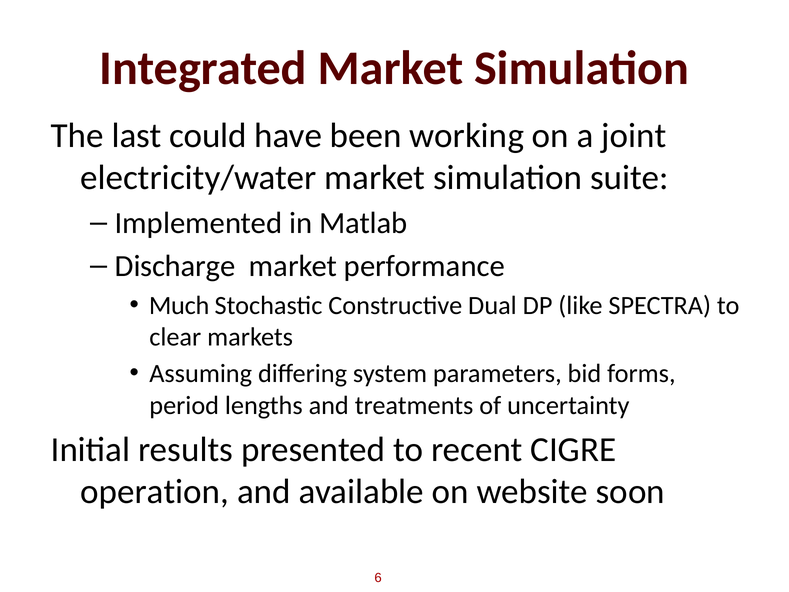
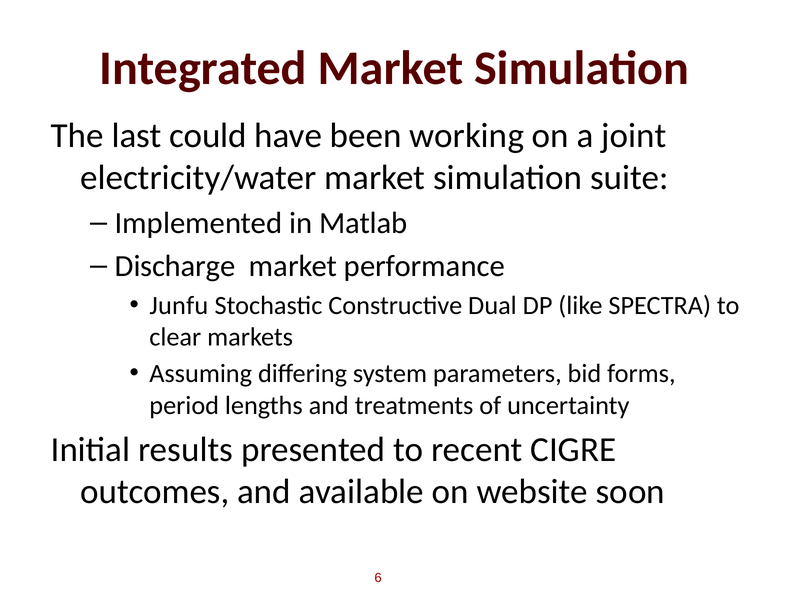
Much: Much -> Junfu (179, 305)
operation: operation -> outcomes (155, 492)
